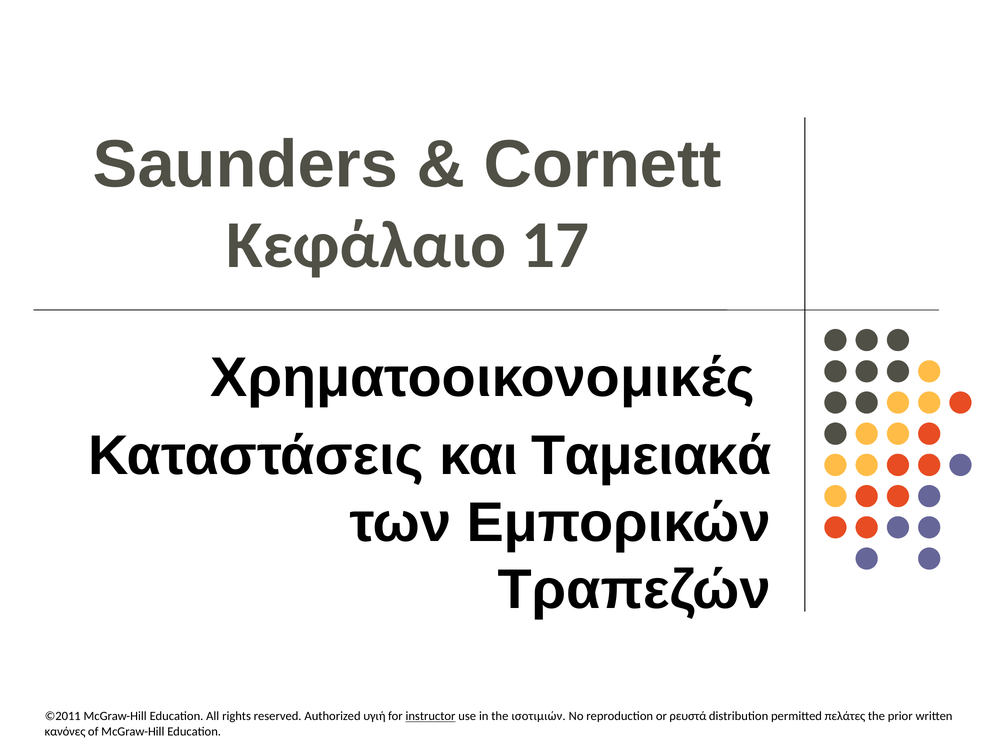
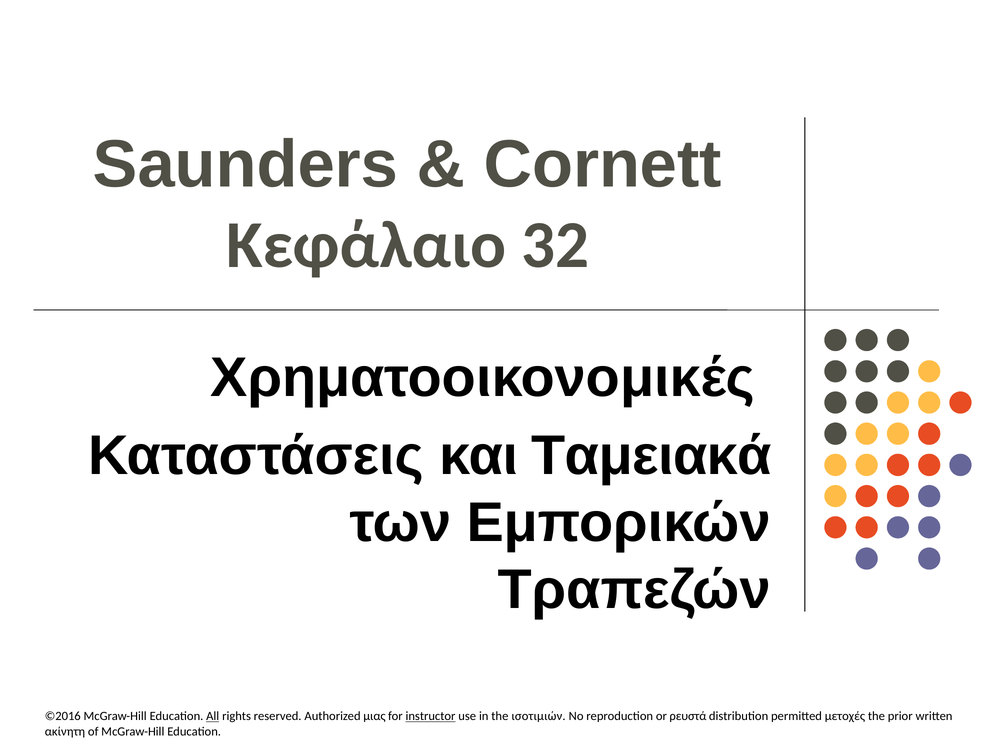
17: 17 -> 32 (555, 245)
©2011: ©2011 -> ©2016 (63, 717)
All underline: none -> present (213, 717)
υγιή: υγιή -> μιας (374, 717)
πελάτες: πελάτες -> μετοχές (845, 717)
κανόνες: κανόνες -> ακίνητη (65, 732)
